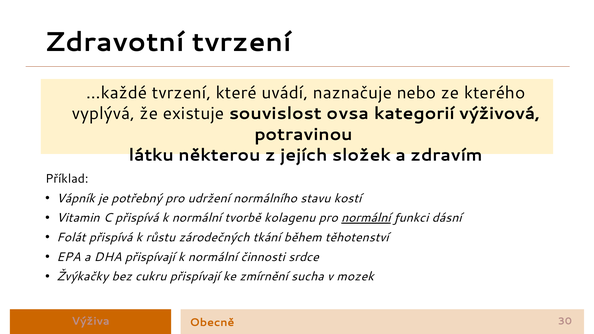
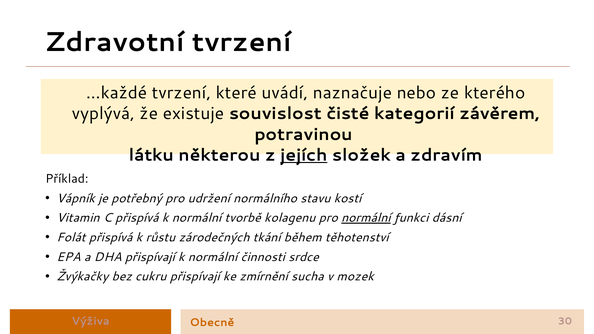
ovsa: ovsa -> čisté (348, 114)
výživová: výživová -> závěrem (500, 114)
jejích underline: none -> present (304, 155)
